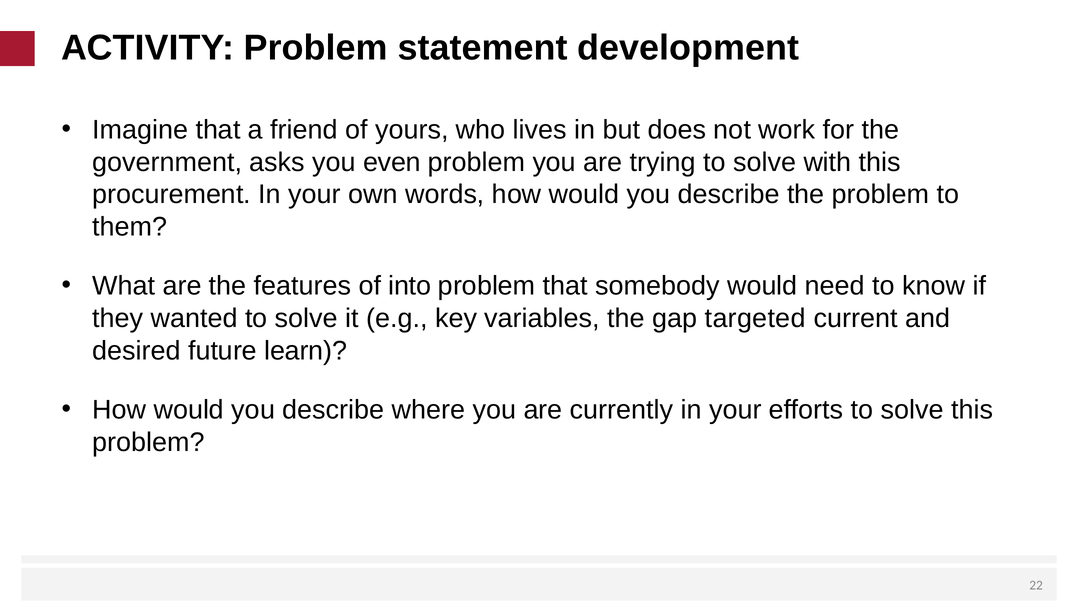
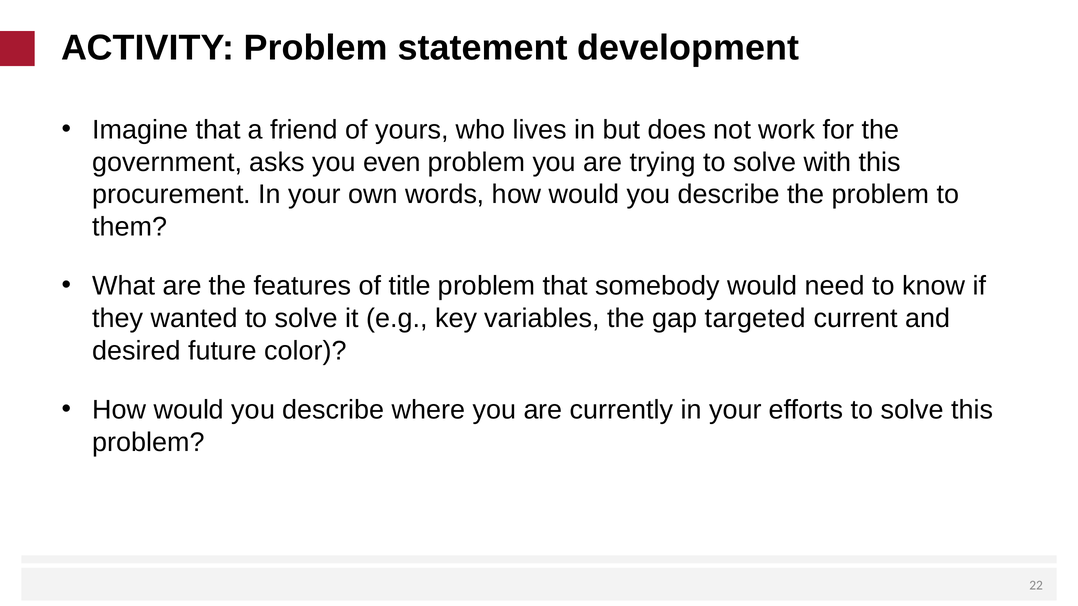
into: into -> title (410, 286)
learn: learn -> color (306, 351)
